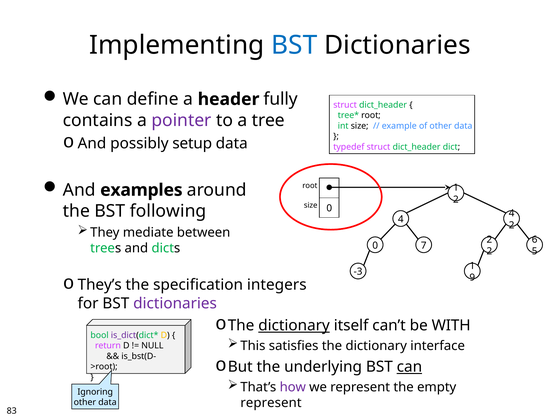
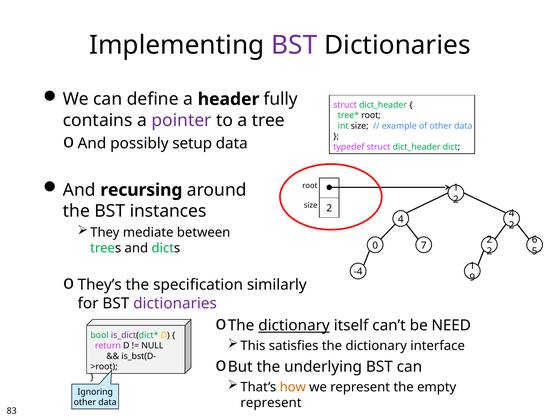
BST colour: blue -> purple (294, 45)
examples: examples -> recursing (141, 190)
size 0: 0 -> 2 (329, 208)
following: following -> instances (168, 211)
-3: -3 -> -4 (358, 272)
integers: integers -> similarly (277, 285)
WITH: WITH -> NEED (451, 326)
can underline: present -> none (409, 367)
how colour: purple -> orange (293, 387)
